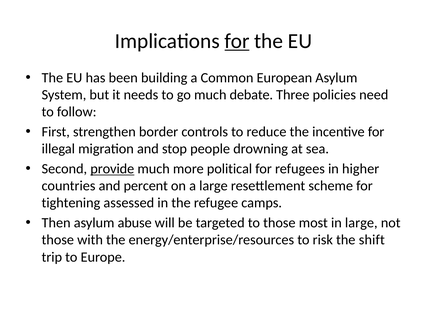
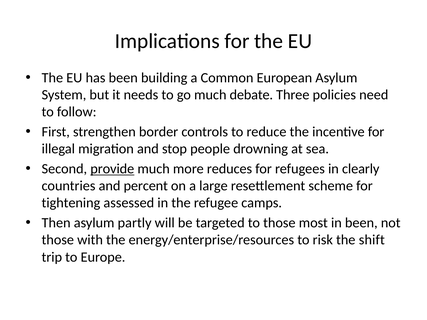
for underline: present -> none (237, 41)
political: political -> reduces (230, 169)
higher: higher -> clearly (361, 169)
abuse: abuse -> partly (135, 223)
in large: large -> been (361, 223)
